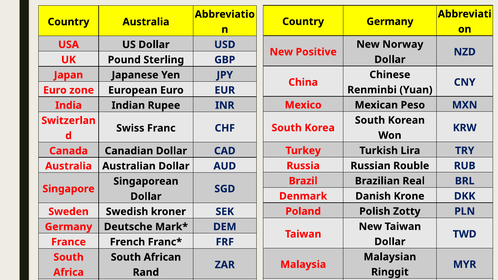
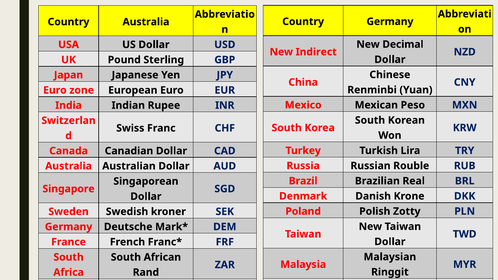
New Norway: Norway -> Decimal (403, 44)
Positive: Positive -> Indirect (316, 52)
